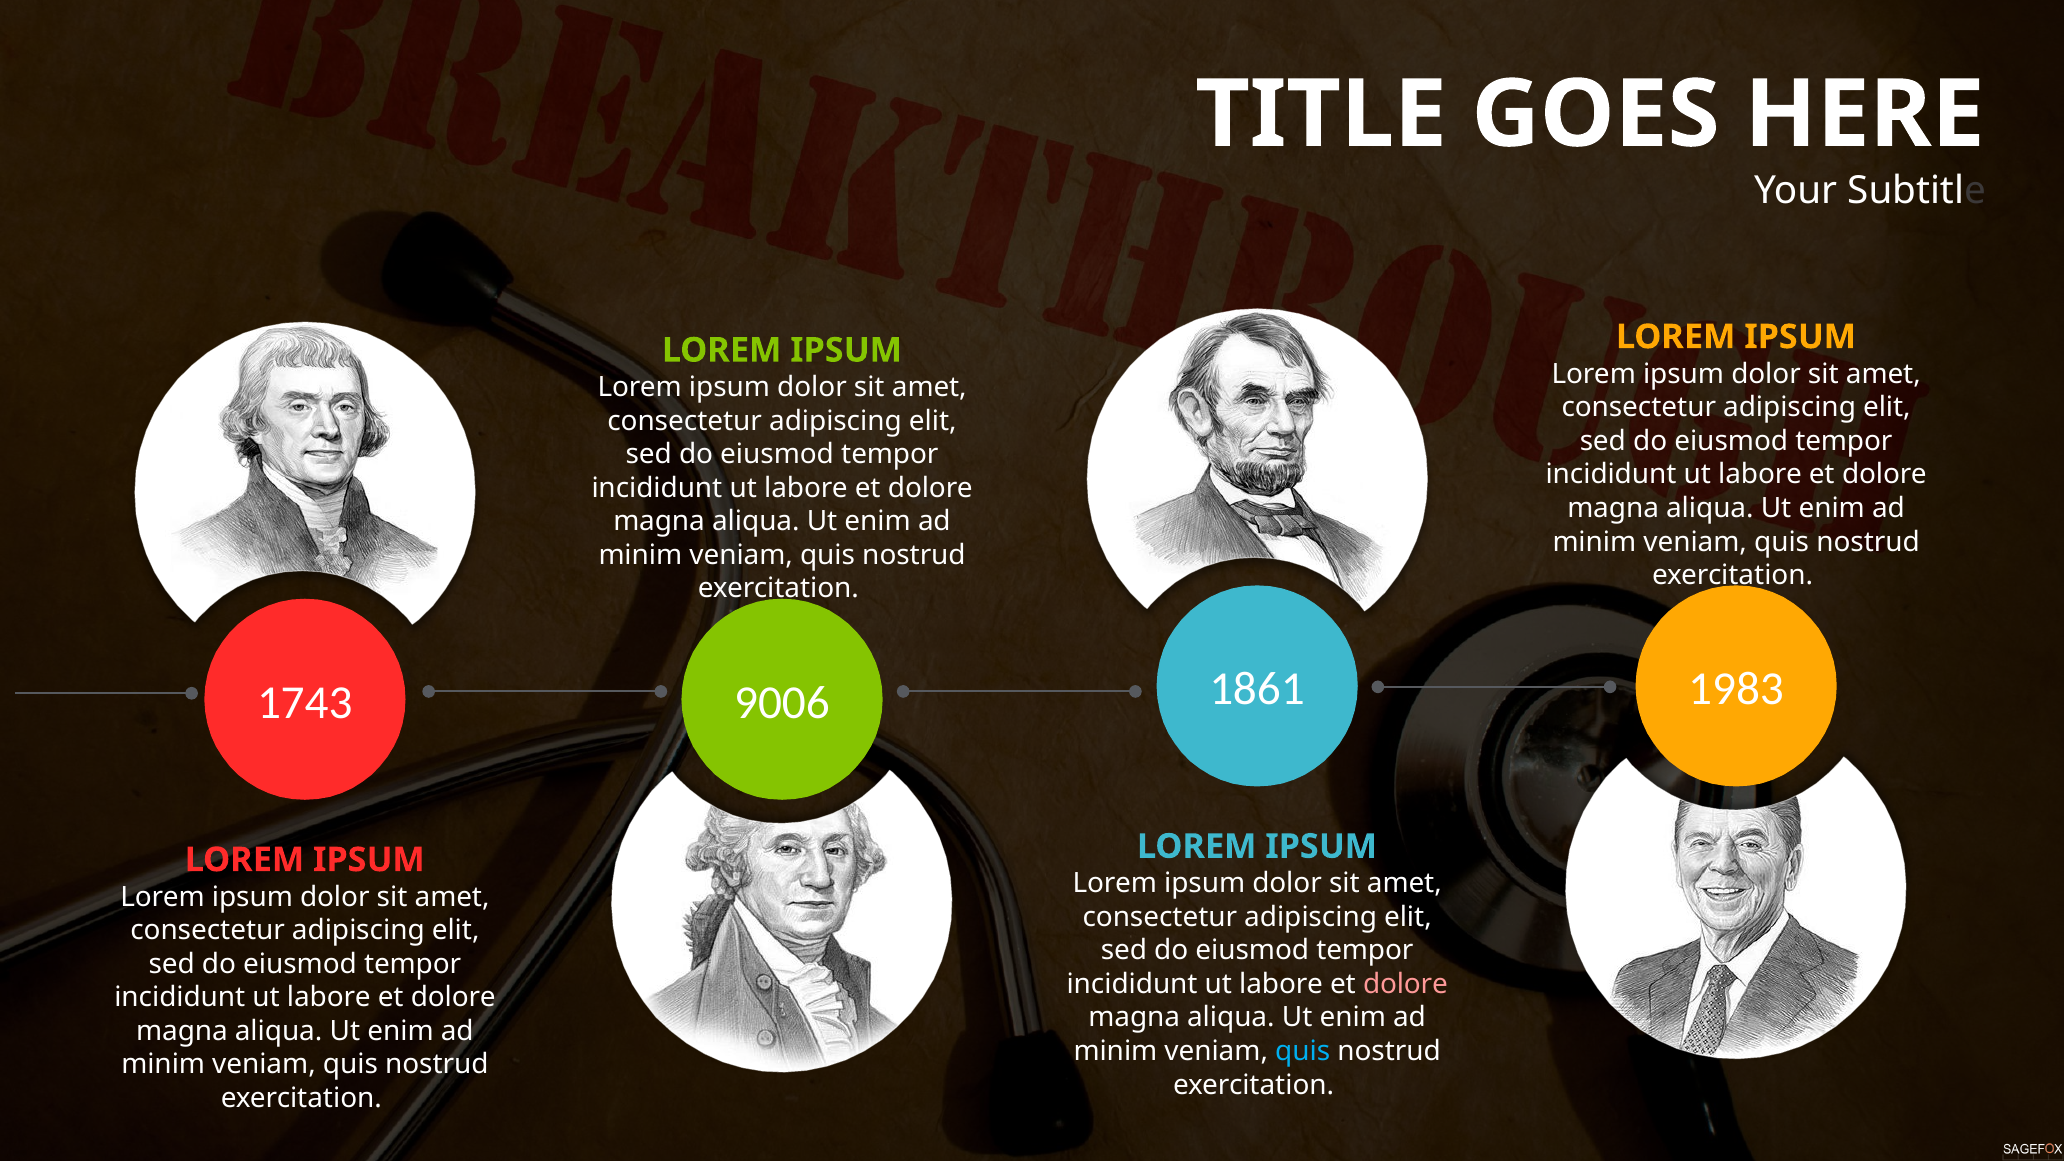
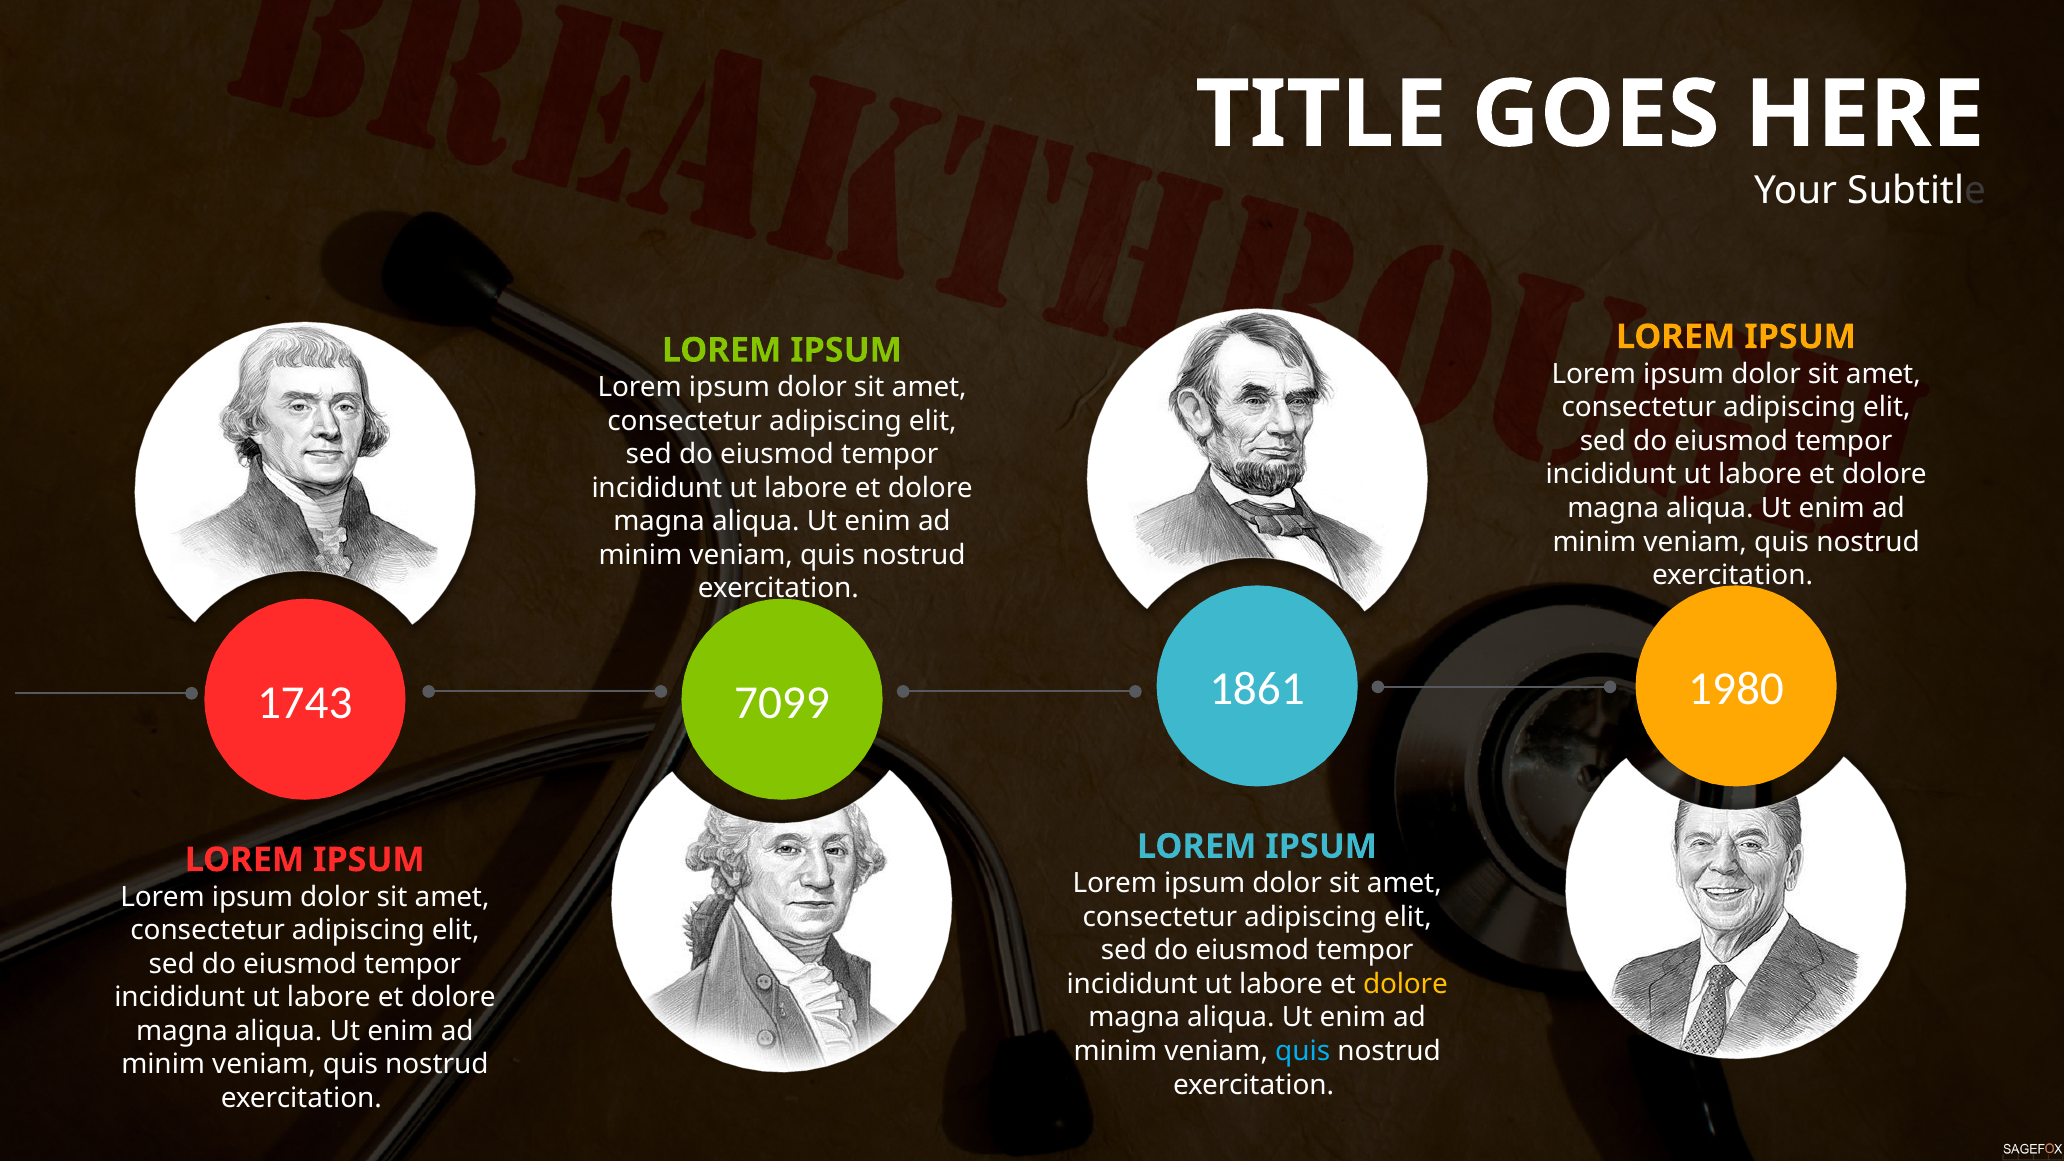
1983: 1983 -> 1980 (1736, 689)
9006: 9006 -> 7099 (782, 703)
dolore colour: pink -> yellow (1405, 984)
